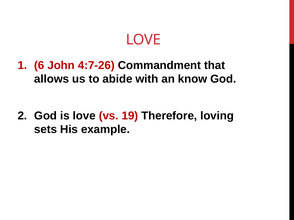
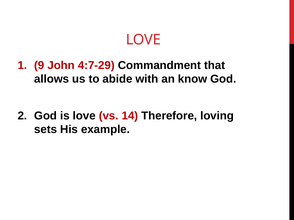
6: 6 -> 9 (39, 65)
4:7-26: 4:7-26 -> 4:7-29 (96, 65)
19: 19 -> 14 (130, 116)
